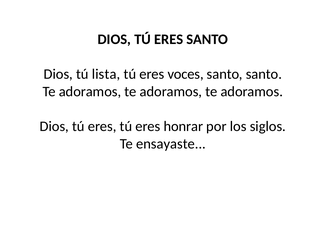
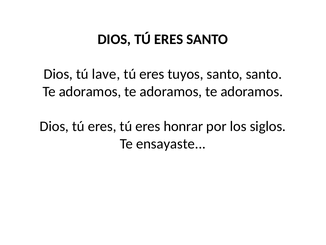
lista: lista -> lave (106, 74)
voces: voces -> tuyos (186, 74)
